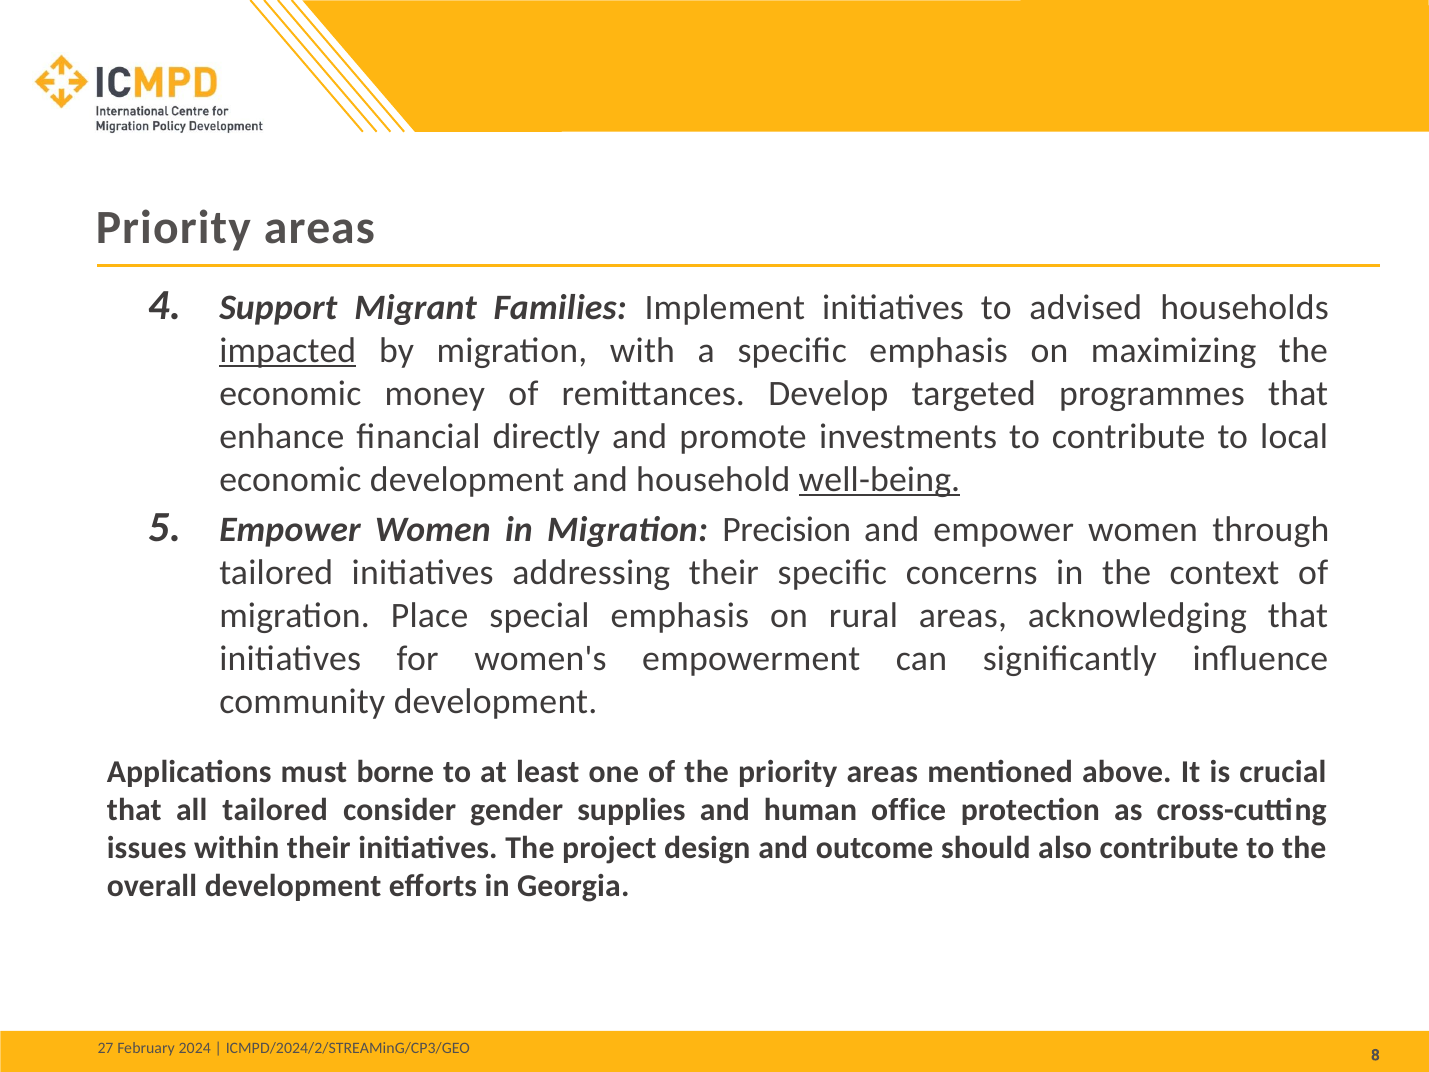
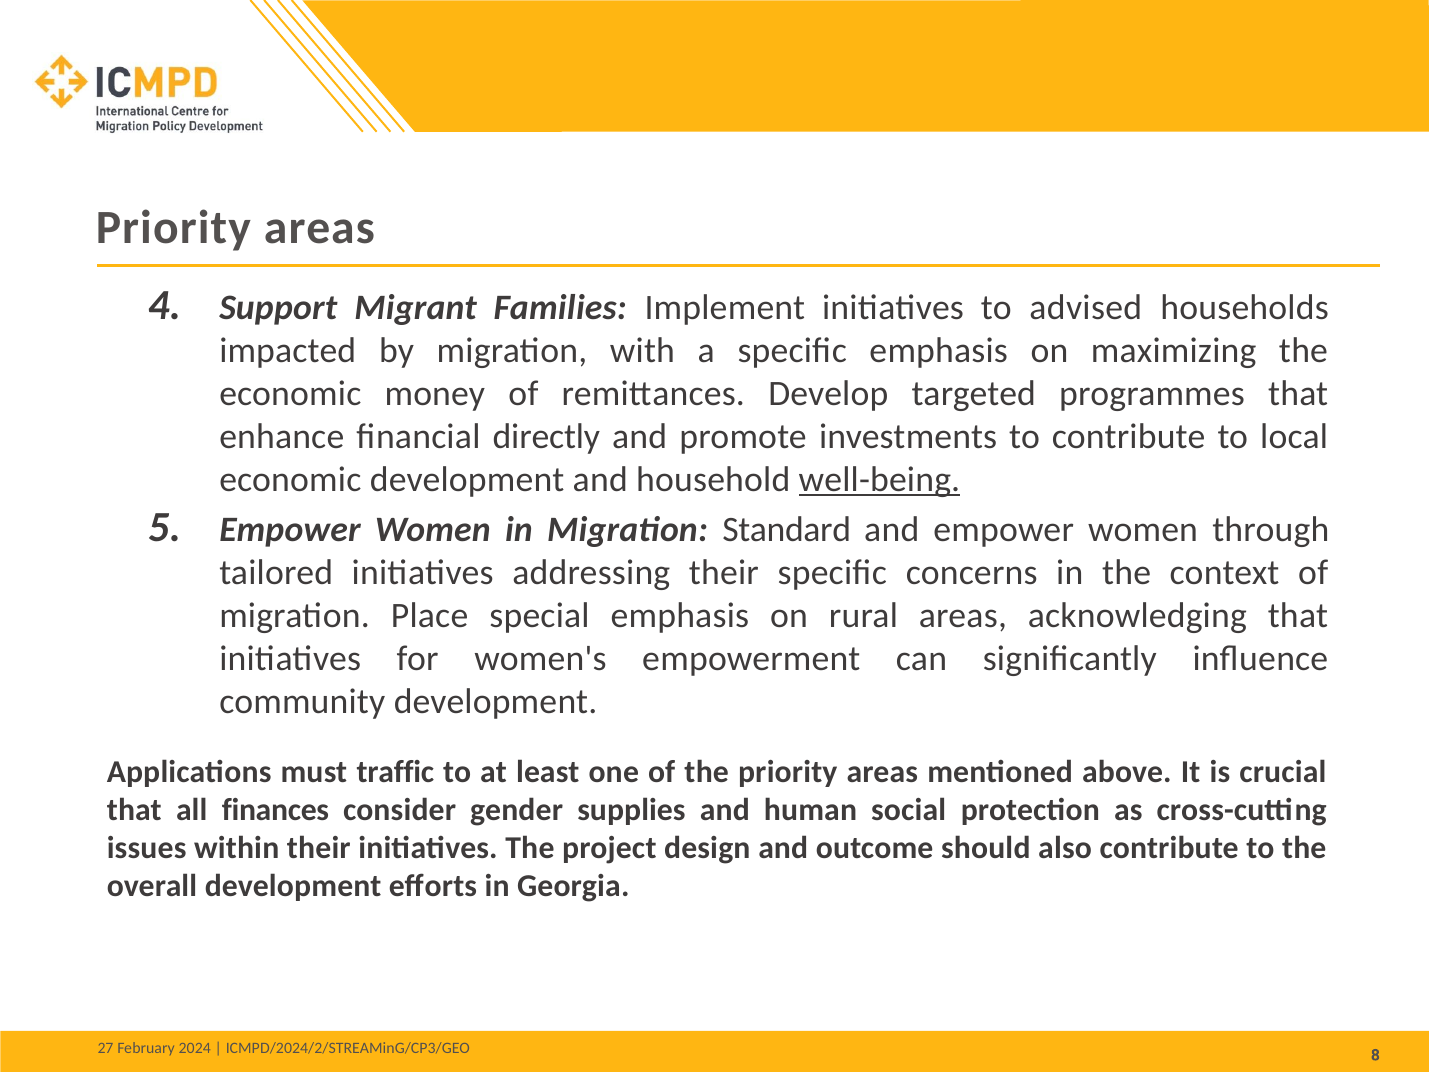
impacted underline: present -> none (288, 351)
Precision: Precision -> Standard (787, 530)
borne: borne -> traffic (395, 772)
all tailored: tailored -> finances (275, 810)
office: office -> social (909, 810)
